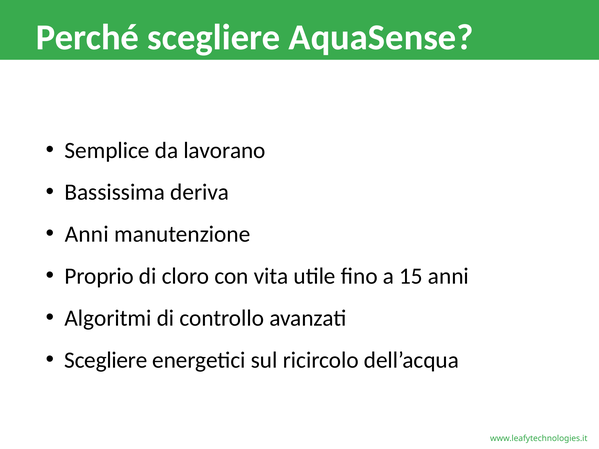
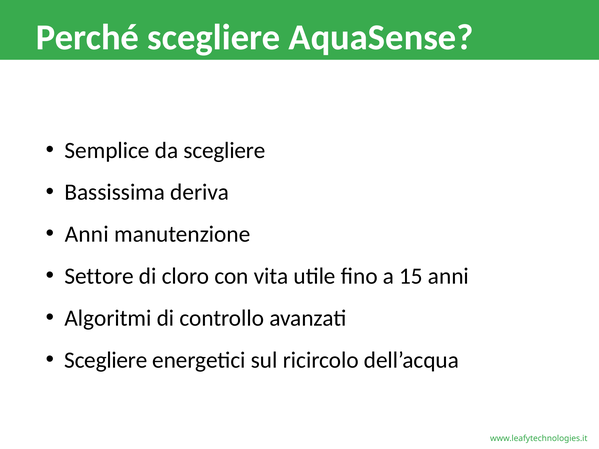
da lavorano: lavorano -> scegliere (224, 150)
Proprio: Proprio -> Settore (99, 276)
